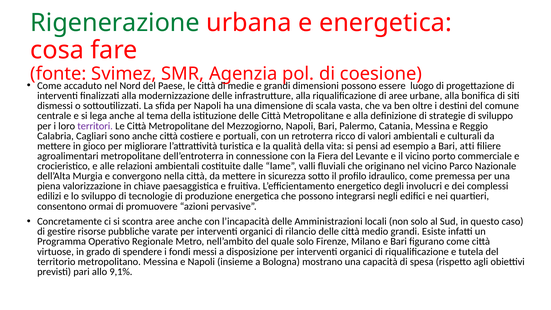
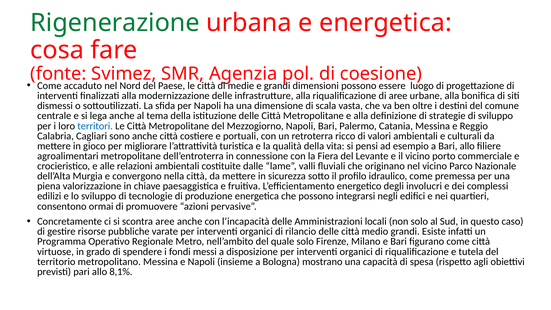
territori colour: purple -> blue (95, 126)
Bari atti: atti -> allo (467, 146)
9,1%: 9,1% -> 8,1% (121, 272)
